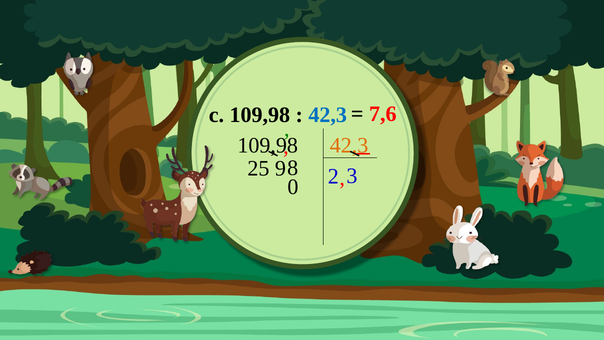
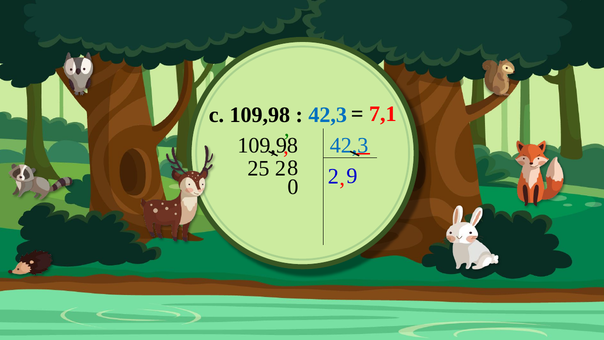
7,6: 7,6 -> 7,1 (383, 114)
42,3 colour: orange -> blue (349, 145)
3: 3 -> 9 (352, 176)
25 9: 9 -> 2 (280, 168)
